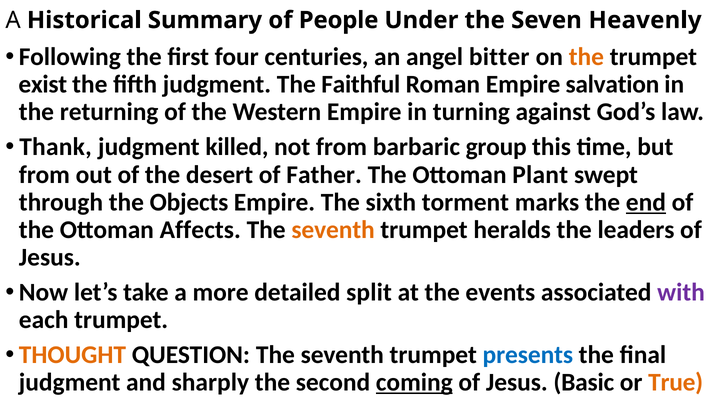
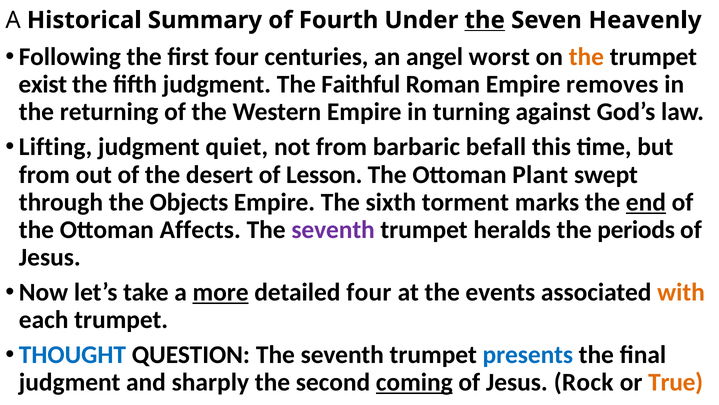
People: People -> Fourth (339, 20)
the underline: none -> present (485, 20)
bitter: bitter -> worst (499, 57)
salvation: salvation -> removes (612, 84)
Thank: Thank -> Lifting (56, 147)
killed: killed -> quiet (237, 147)
group: group -> befall (496, 147)
Father: Father -> Lesson (324, 174)
seventh colour: orange -> purple (333, 229)
leaders: leaders -> periods (636, 229)
more underline: none -> present (221, 292)
detailed split: split -> four (369, 292)
with colour: purple -> orange (681, 292)
THOUGHT colour: orange -> blue (72, 354)
Basic: Basic -> Rock (584, 382)
